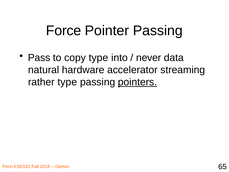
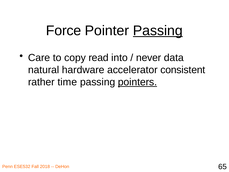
Passing underline: none -> present (158, 31)
Pass: Pass -> Care (39, 58)
copy type: type -> read (99, 58)
streaming: streaming -> consistent (183, 70)
rather type: type -> time (67, 82)
